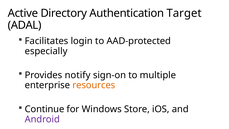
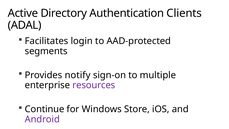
Target: Target -> Clients (184, 13)
especially: especially -> segments (46, 51)
resources colour: orange -> purple (94, 85)
